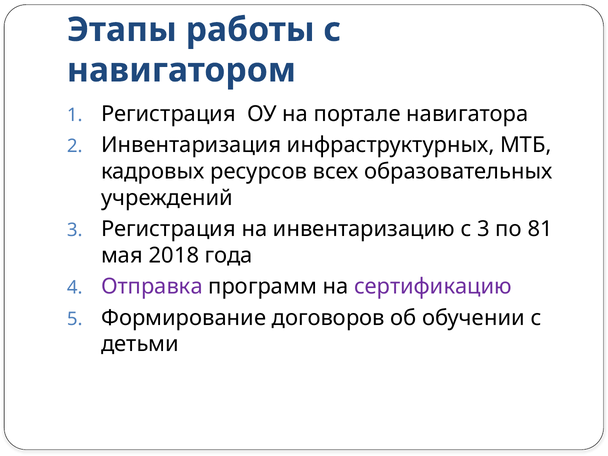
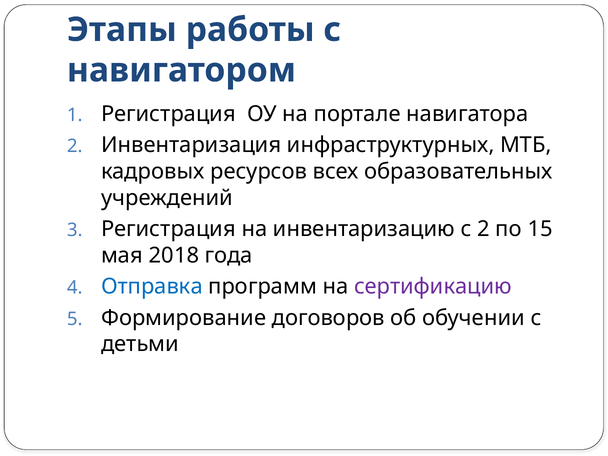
с 3: 3 -> 2 (484, 229)
81: 81 -> 15 (540, 229)
Отправка colour: purple -> blue (152, 287)
